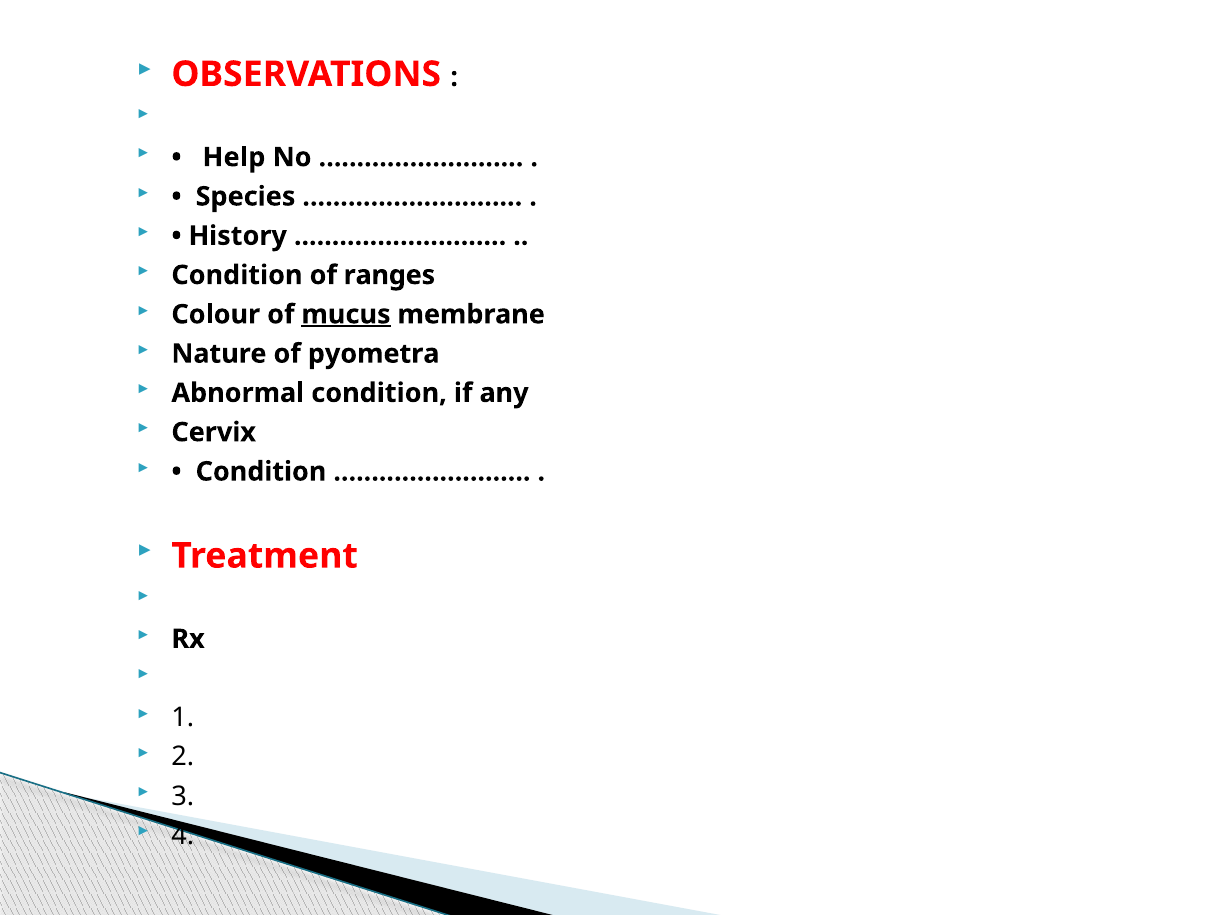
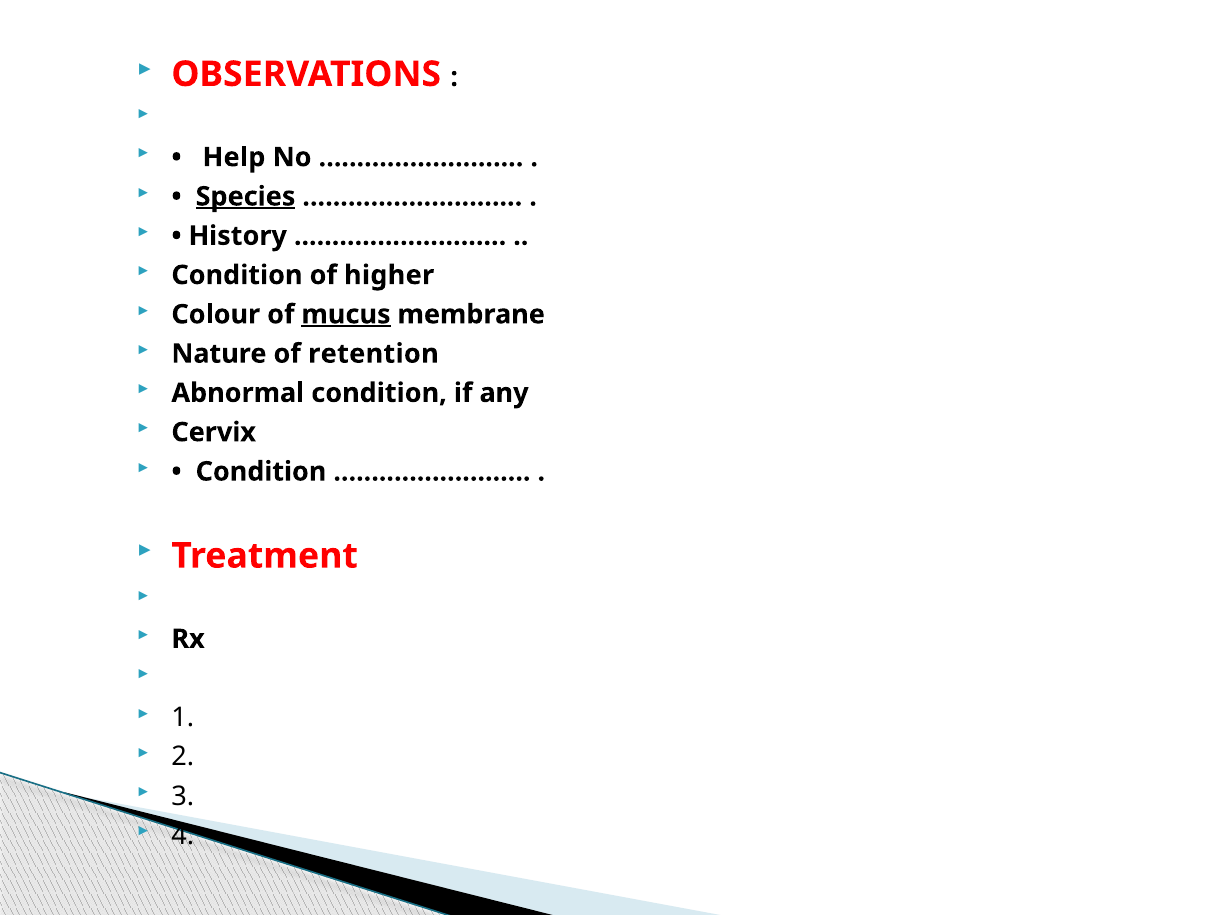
Species underline: none -> present (246, 197)
ranges: ranges -> higher (389, 275)
pyometra: pyometra -> retention (373, 354)
